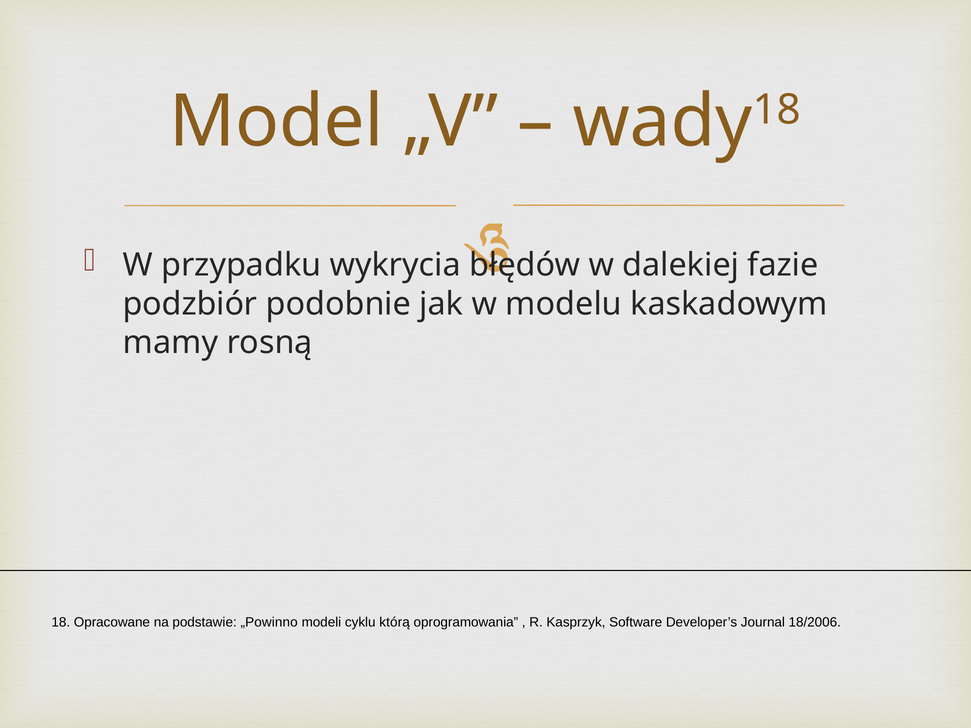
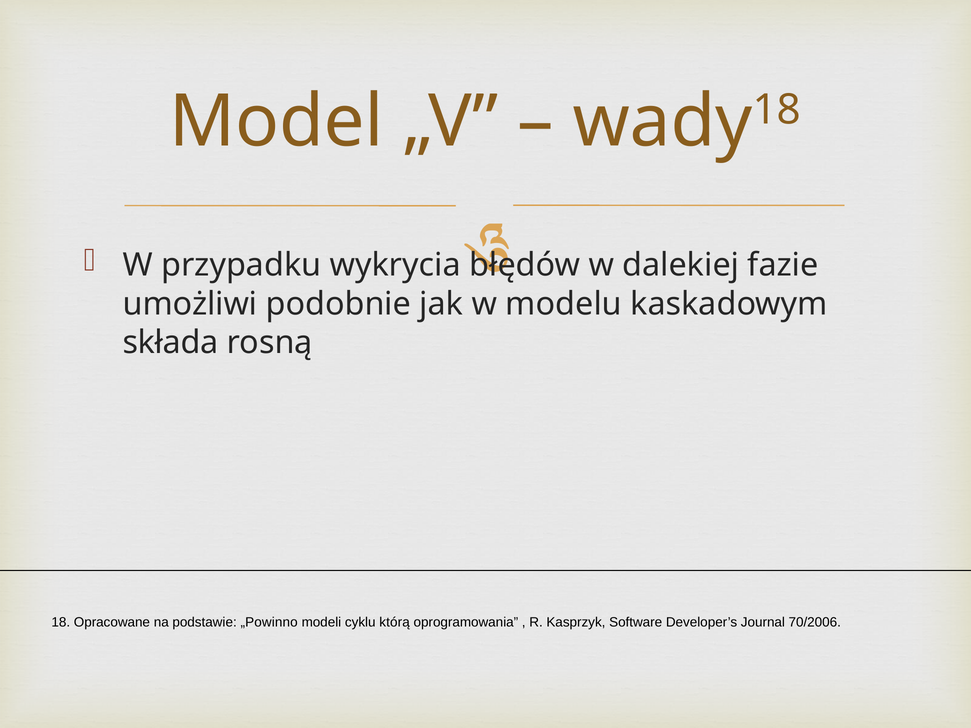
podzbiór: podzbiór -> umożliwi (190, 304)
mamy: mamy -> składa (171, 343)
18/2006: 18/2006 -> 70/2006 (815, 623)
